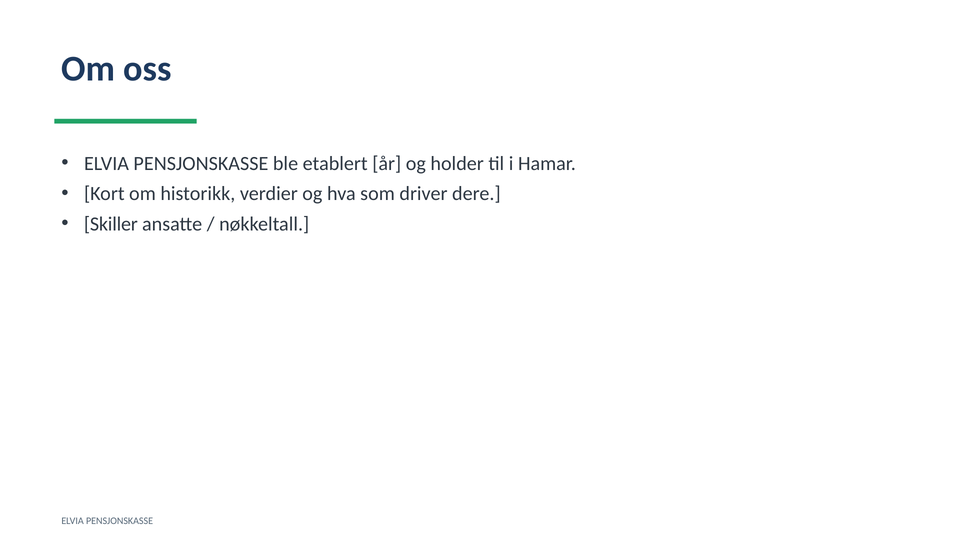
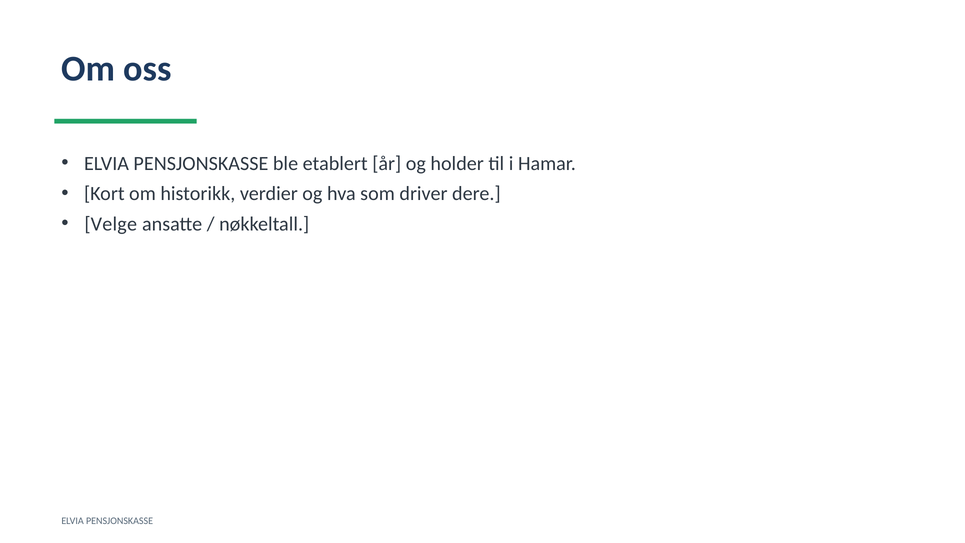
Skiller: Skiller -> Velge (111, 224)
